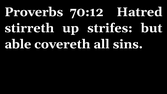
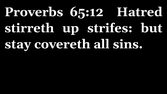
70:12: 70:12 -> 65:12 (87, 12)
able: able -> stay (18, 44)
